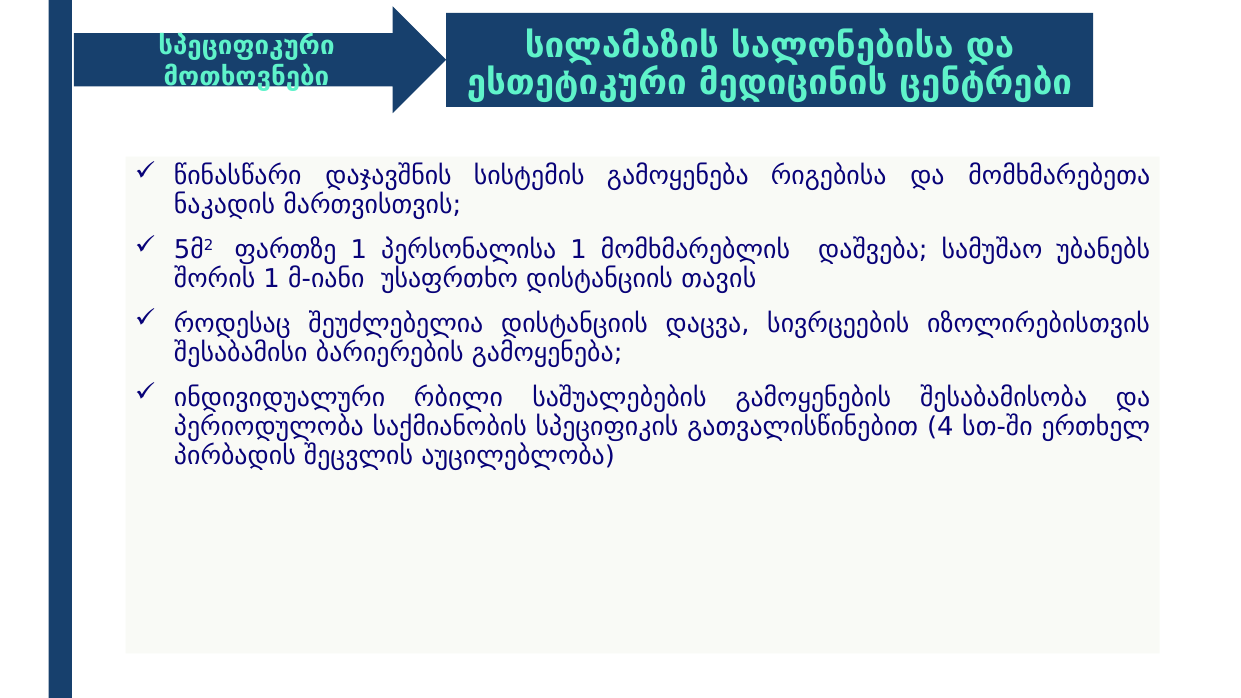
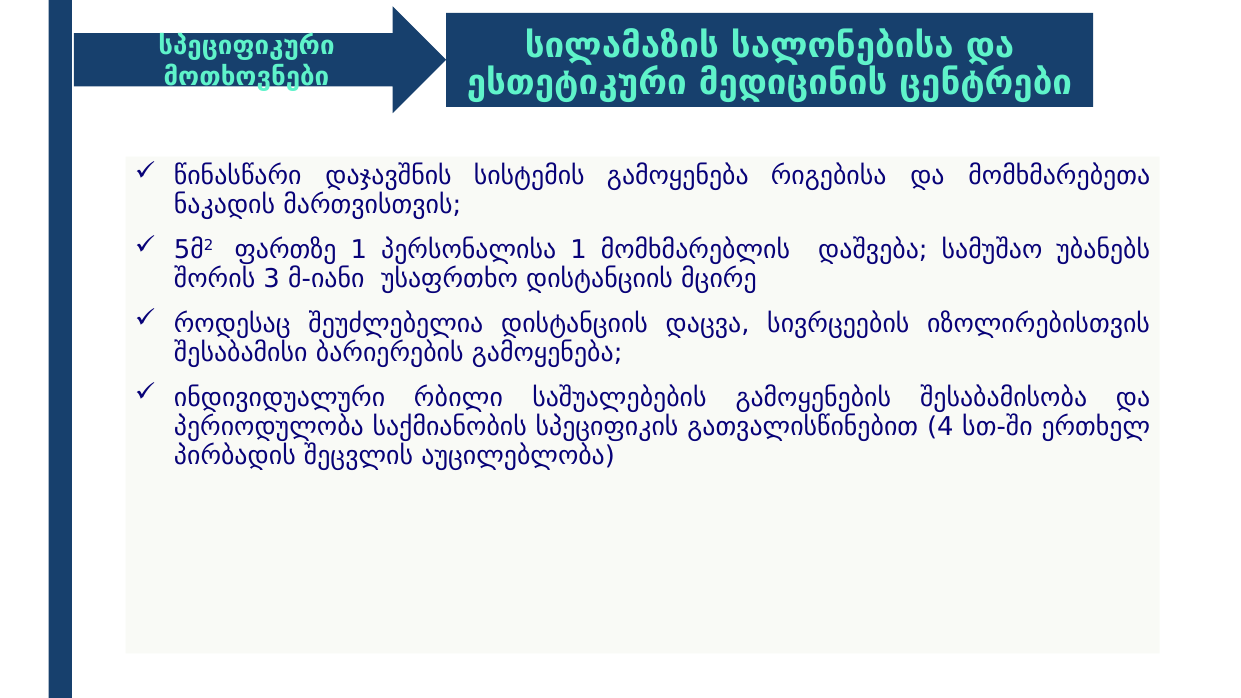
შორის 1: 1 -> 3 (272, 279)
თავის: თავის -> მცირე (719, 279)
